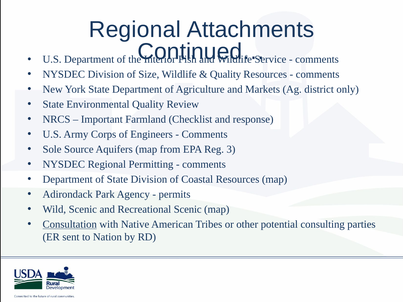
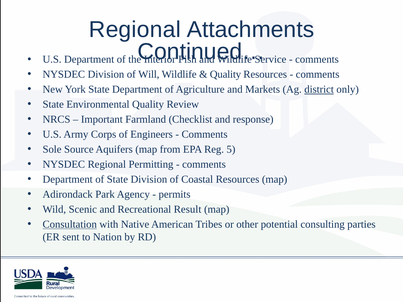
Size: Size -> Will (149, 75)
district underline: none -> present (319, 89)
3: 3 -> 5 (231, 149)
Recreational Scenic: Scenic -> Result (188, 209)
